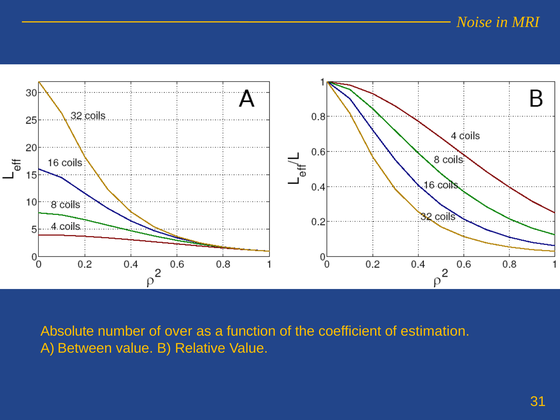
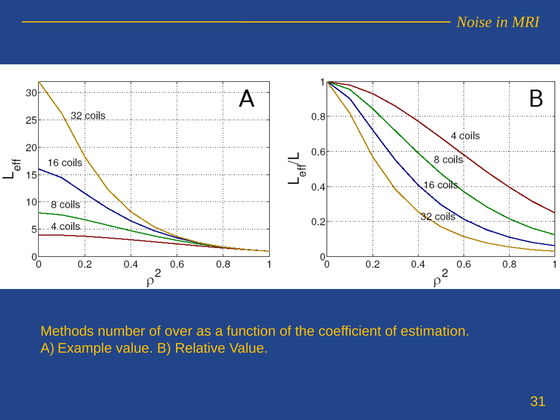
Absolute: Absolute -> Methods (67, 331)
Between: Between -> Example (85, 348)
